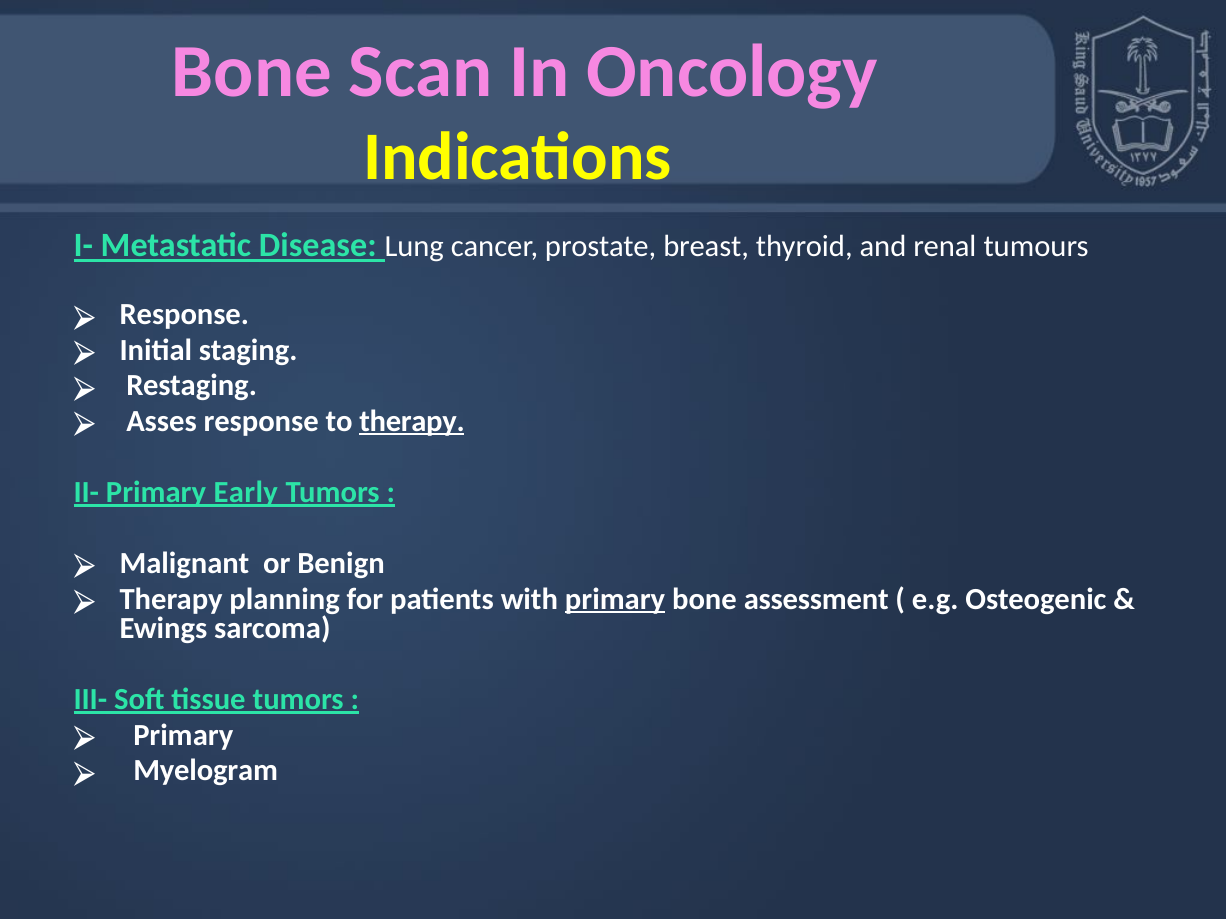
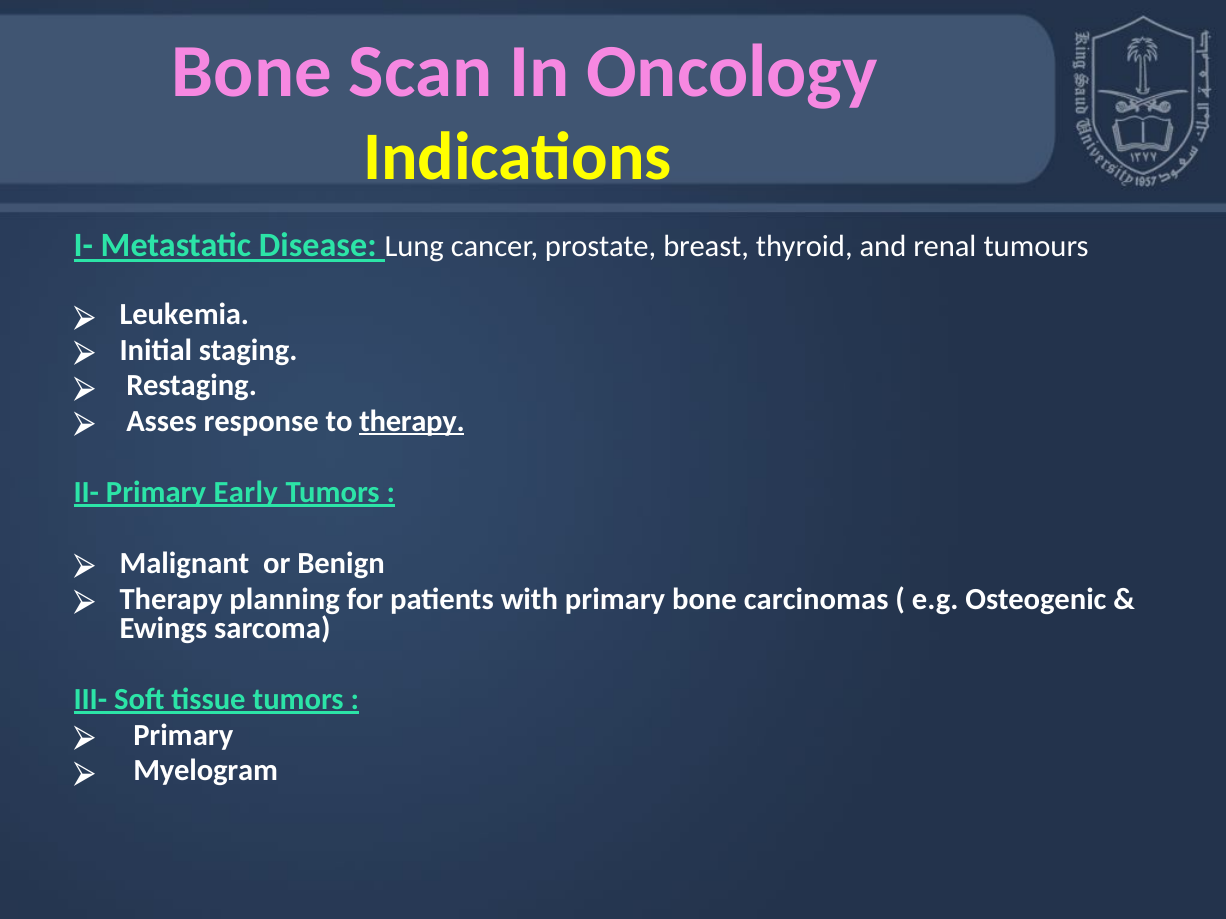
Response: Response -> Leukemia (184, 315)
primary underline: present -> none (615, 599)
assessment: assessment -> carcinomas (816, 599)
